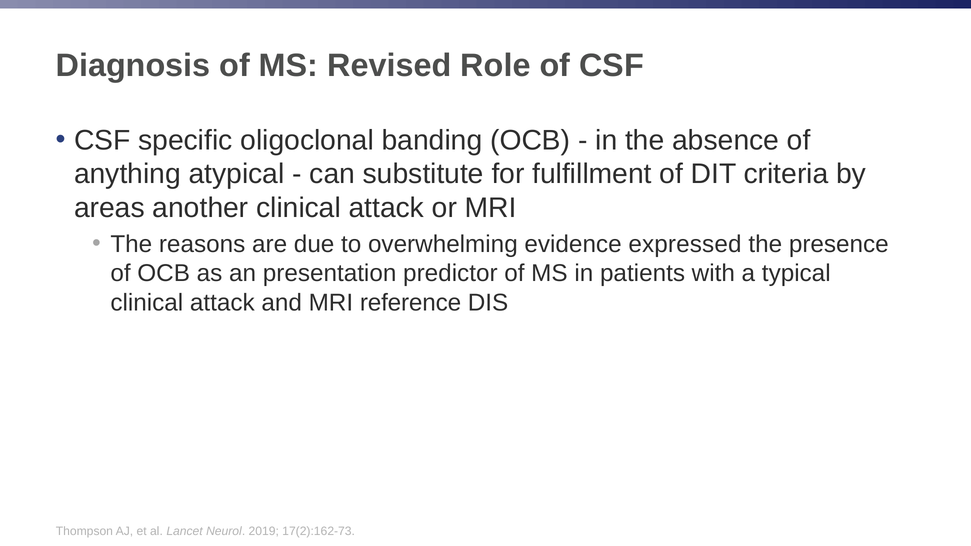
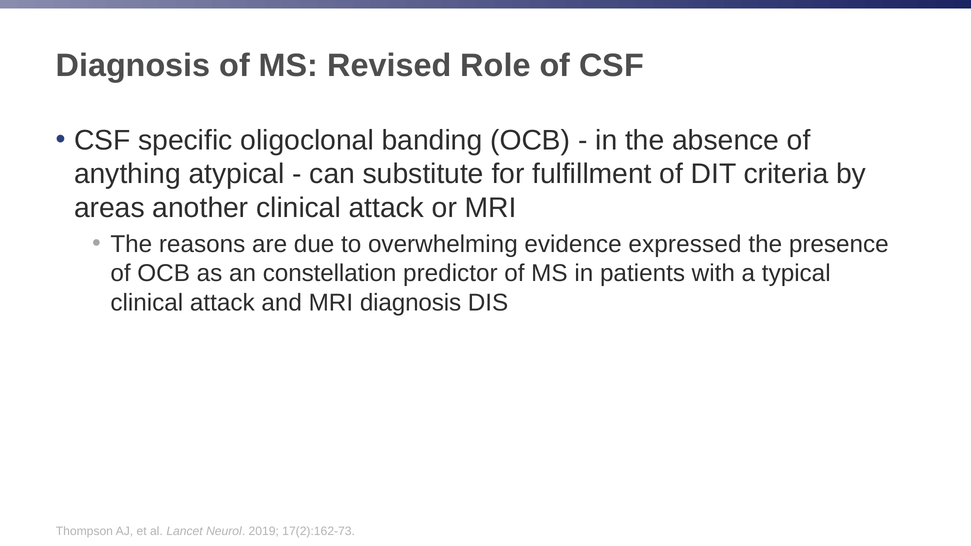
presentation: presentation -> constellation (330, 274)
MRI reference: reference -> diagnosis (411, 303)
